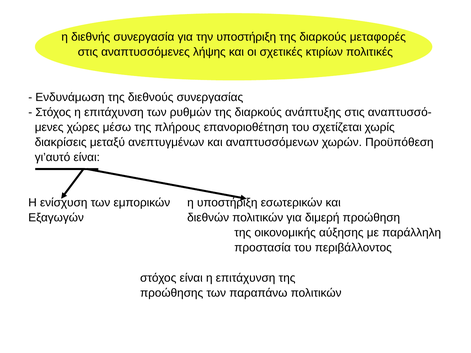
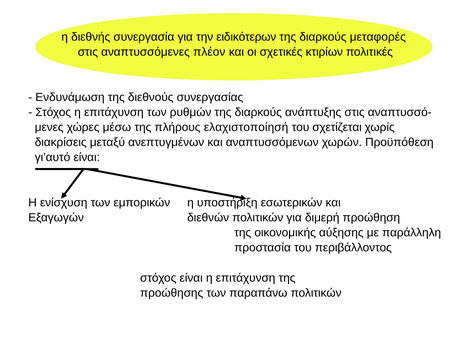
την υποστήριξη: υποστήριξη -> ειδικότερων (246, 37)
λήψης: λήψης -> πλέον (209, 52)
επανοριοθέτηση: επανοριοθέτηση -> ελαχιστοποίησή (246, 127)
